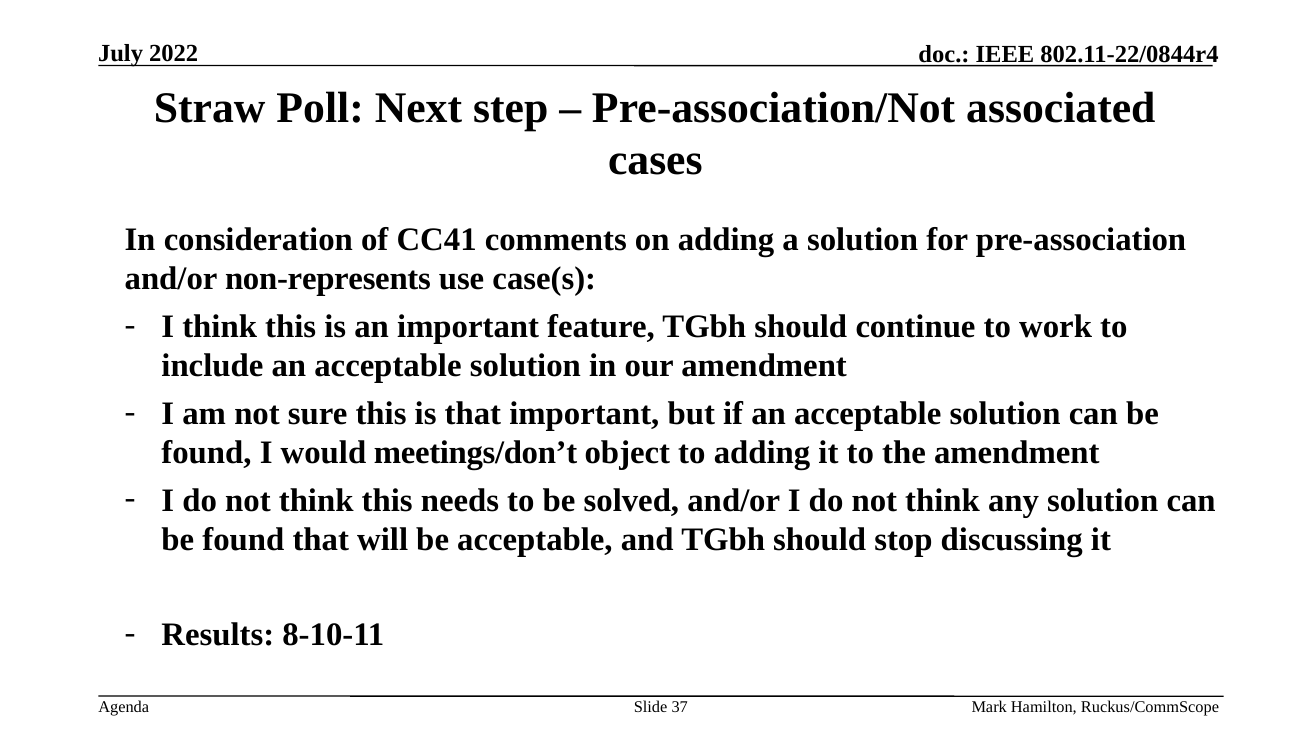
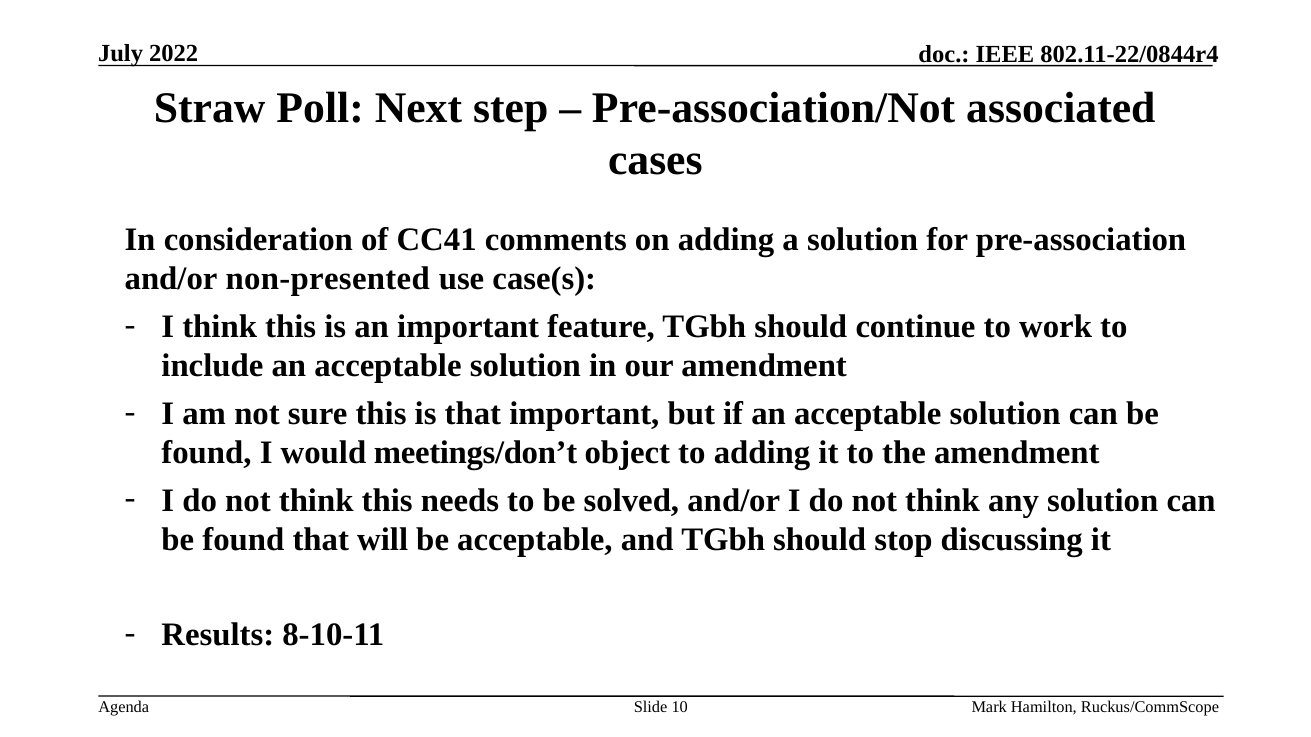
non-represents: non-represents -> non-presented (328, 279)
37: 37 -> 10 (680, 707)
